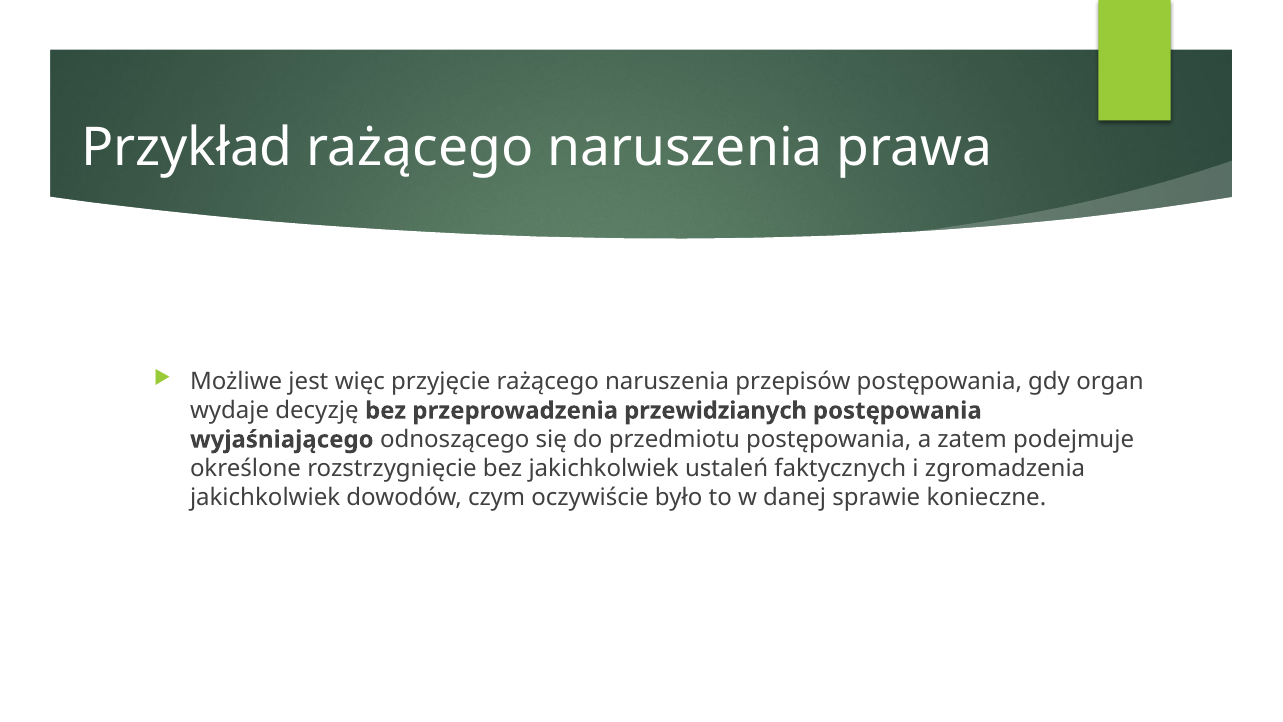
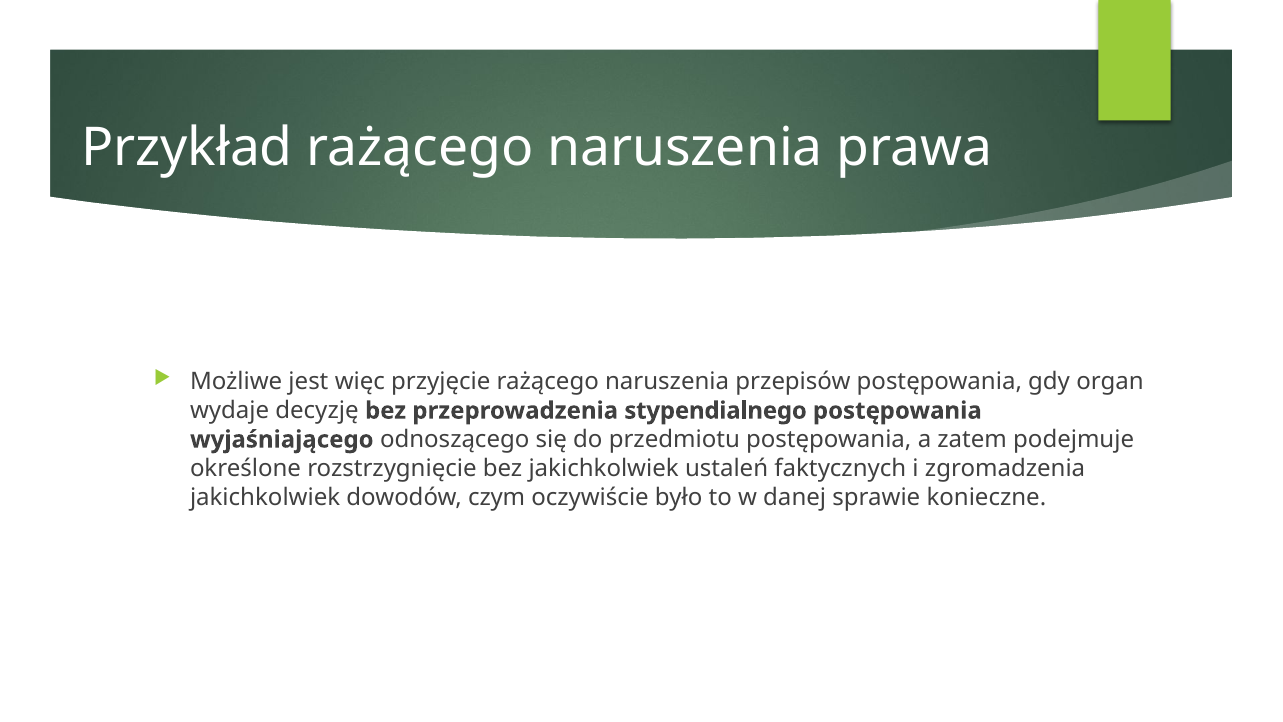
przewidzianych: przewidzianych -> stypendialnego (716, 411)
